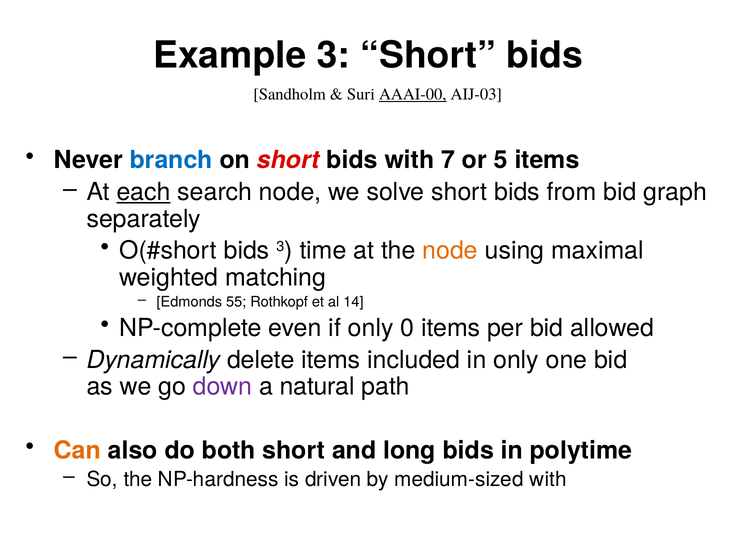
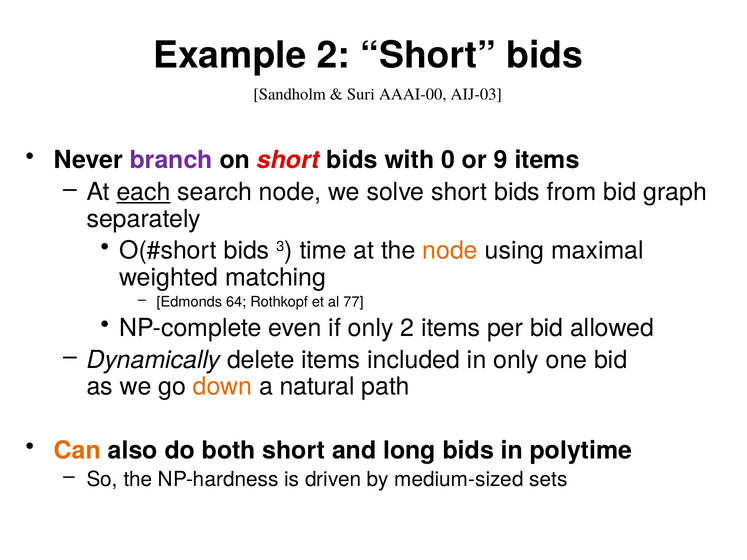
Example 3: 3 -> 2 (333, 56)
AAAI-00 underline: present -> none (413, 94)
branch colour: blue -> purple (171, 160)
7: 7 -> 0 (448, 160)
5: 5 -> 9 (501, 160)
55: 55 -> 64 (236, 302)
14: 14 -> 77 (353, 302)
only 0: 0 -> 2 (407, 328)
down colour: purple -> orange (223, 387)
medium-sized with: with -> sets (548, 479)
